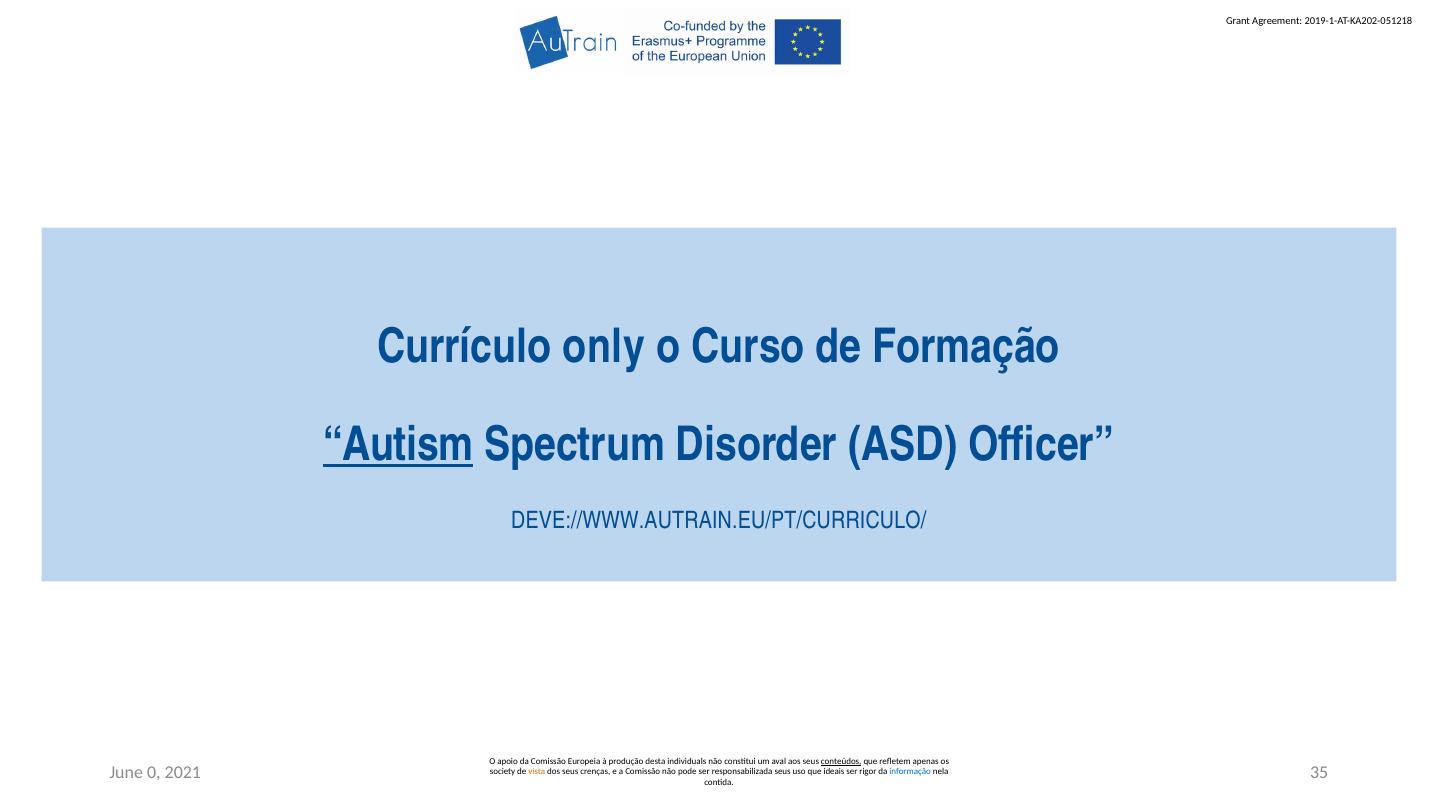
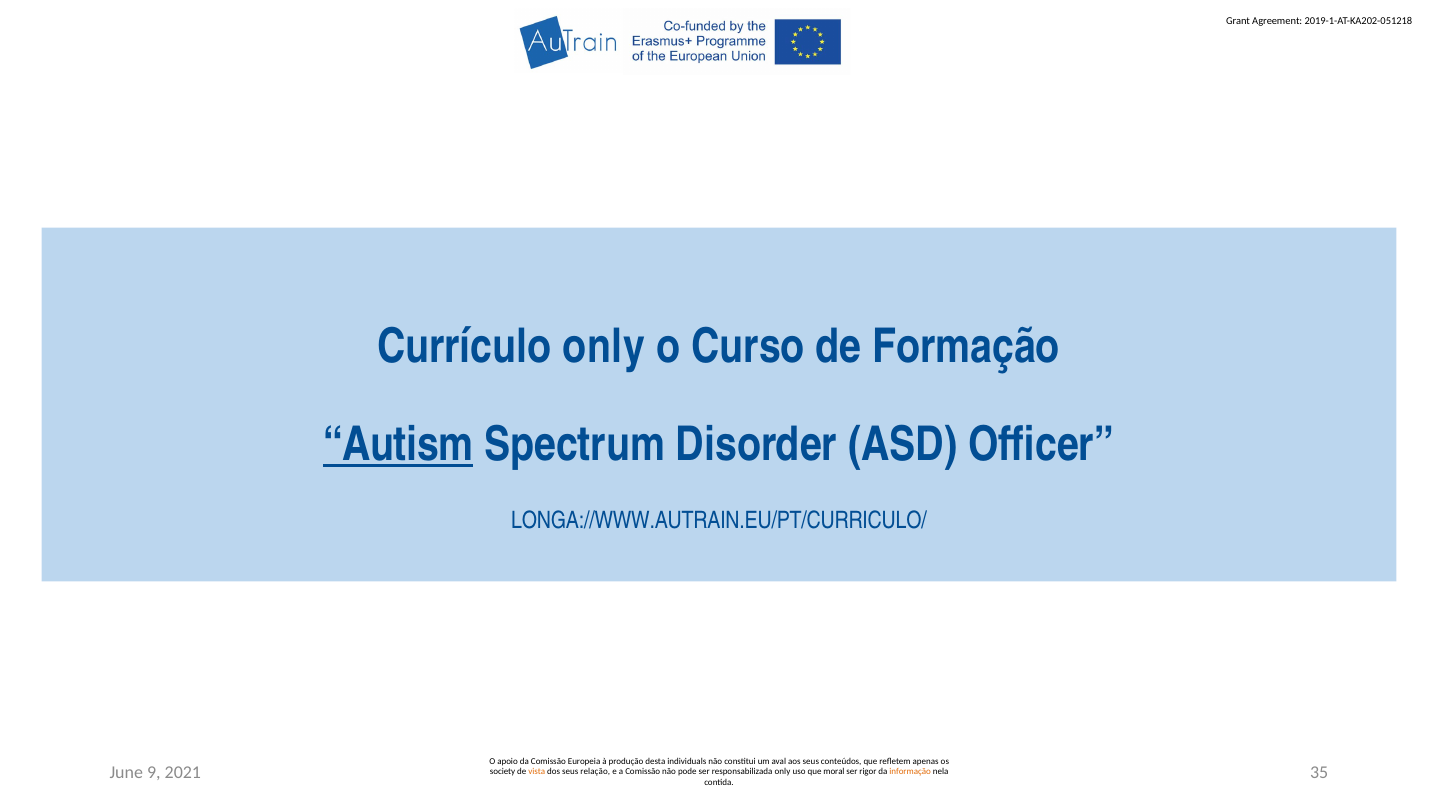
DEVE://WWW.AUTRAIN.EU/PT/CURRICULO/: DEVE://WWW.AUTRAIN.EU/PT/CURRICULO/ -> LONGA://WWW.AUTRAIN.EU/PT/CURRICULO/ (719, 520)
conteúdos underline: present -> none (841, 761)
0: 0 -> 9 (154, 772)
crenças: crenças -> relação (595, 772)
responsabilizada seus: seus -> only (783, 772)
ideais: ideais -> moral (834, 772)
informação colour: blue -> orange (910, 772)
